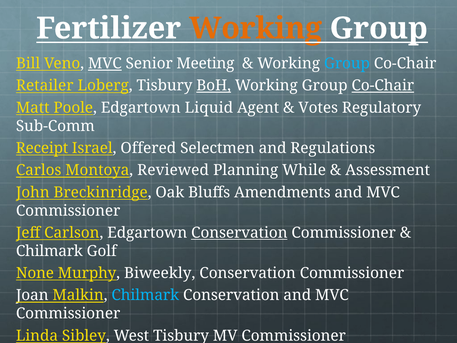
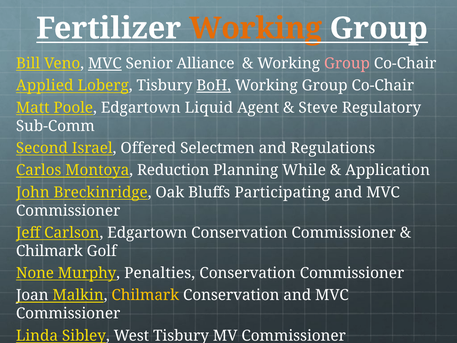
Meeting: Meeting -> Alliance (205, 63)
Group colour: light blue -> pink (347, 63)
Retailer: Retailer -> Applied (45, 86)
Co-Chair underline: present -> none (383, 86)
Votes: Votes -> Steve (318, 108)
Receipt: Receipt -> Second (42, 148)
Reviewed: Reviewed -> Reduction (173, 170)
Assessment: Assessment -> Application (388, 170)
Amendments: Amendments -> Participating (282, 192)
Conservation underline: present -> none (239, 233)
Biweekly: Biweekly -> Penalties (160, 273)
Chilmark colour: light blue -> yellow (145, 295)
